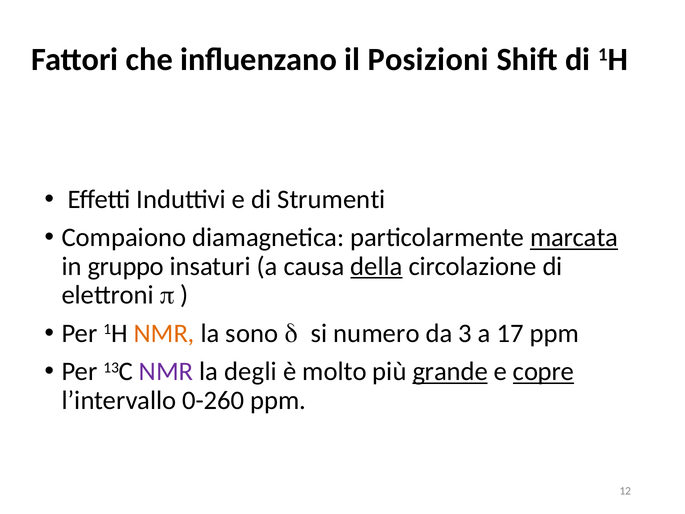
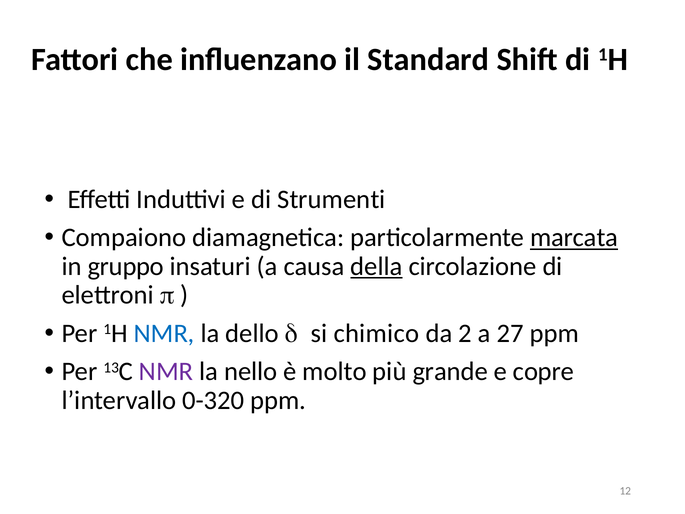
Posizioni: Posizioni -> Standard (428, 60)
NMR colour: orange -> blue (164, 333)
sono: sono -> dello (252, 333)
numero: numero -> chimico (376, 333)
3: 3 -> 2 (465, 333)
17: 17 -> 27 (510, 333)
degli: degli -> nello (251, 371)
grande underline: present -> none (450, 371)
copre underline: present -> none (544, 371)
0-260: 0-260 -> 0-320 (213, 400)
